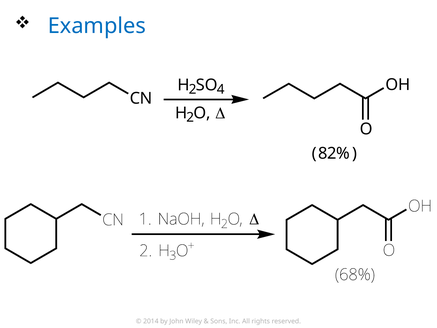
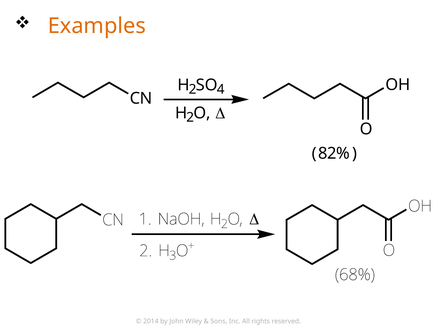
Examples colour: blue -> orange (97, 26)
